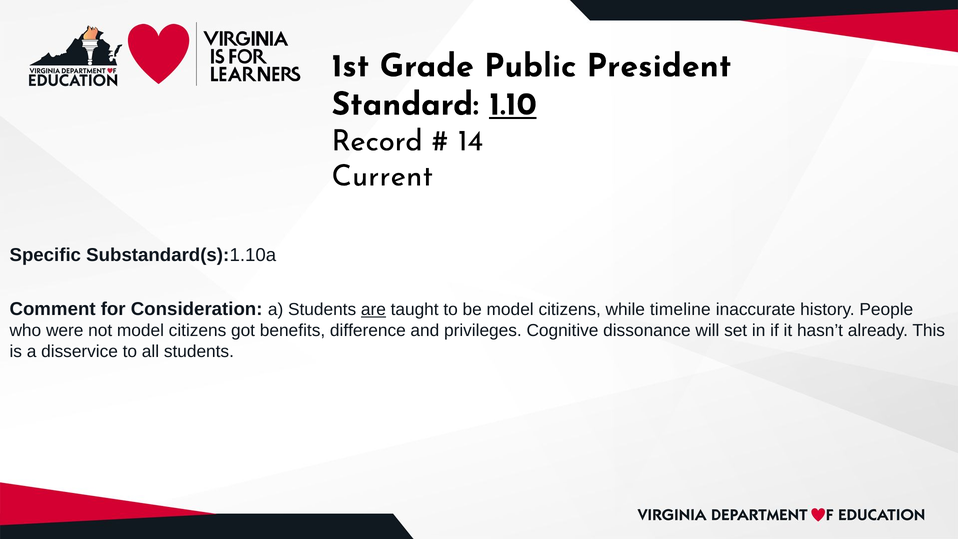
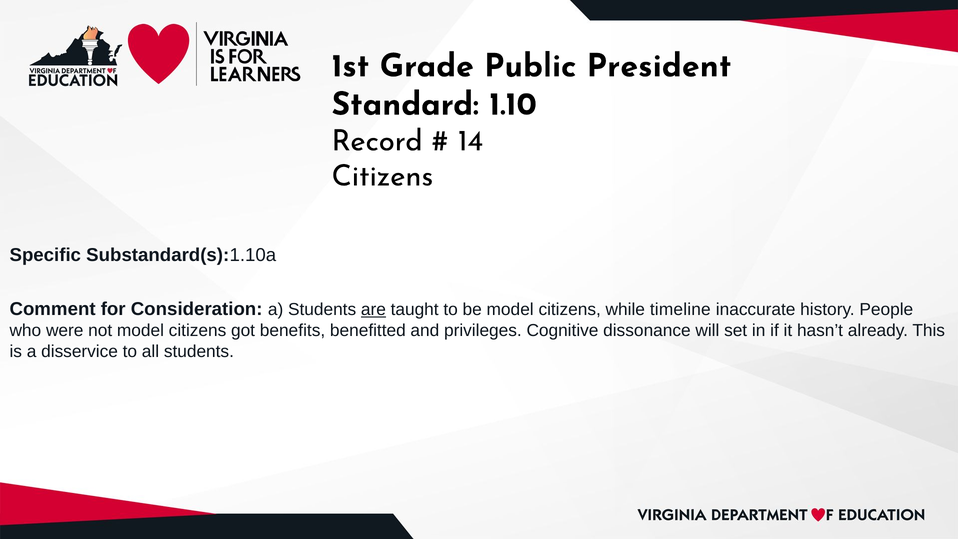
1.10 underline: present -> none (513, 104)
Current: Current -> Citizens (382, 176)
difference: difference -> benefitted (368, 331)
